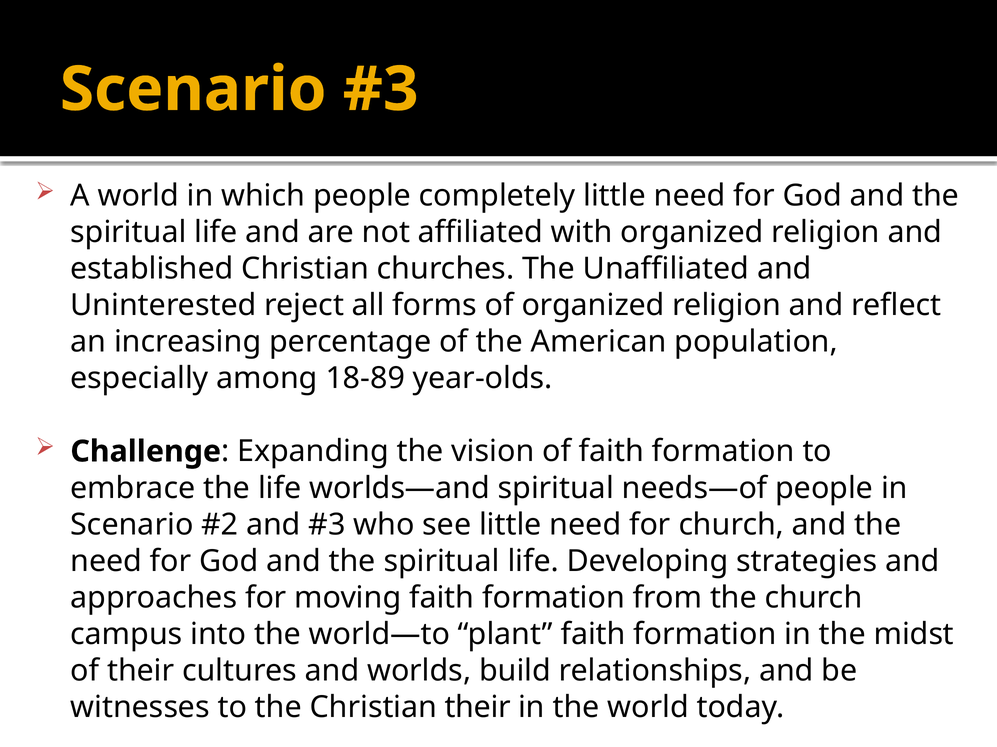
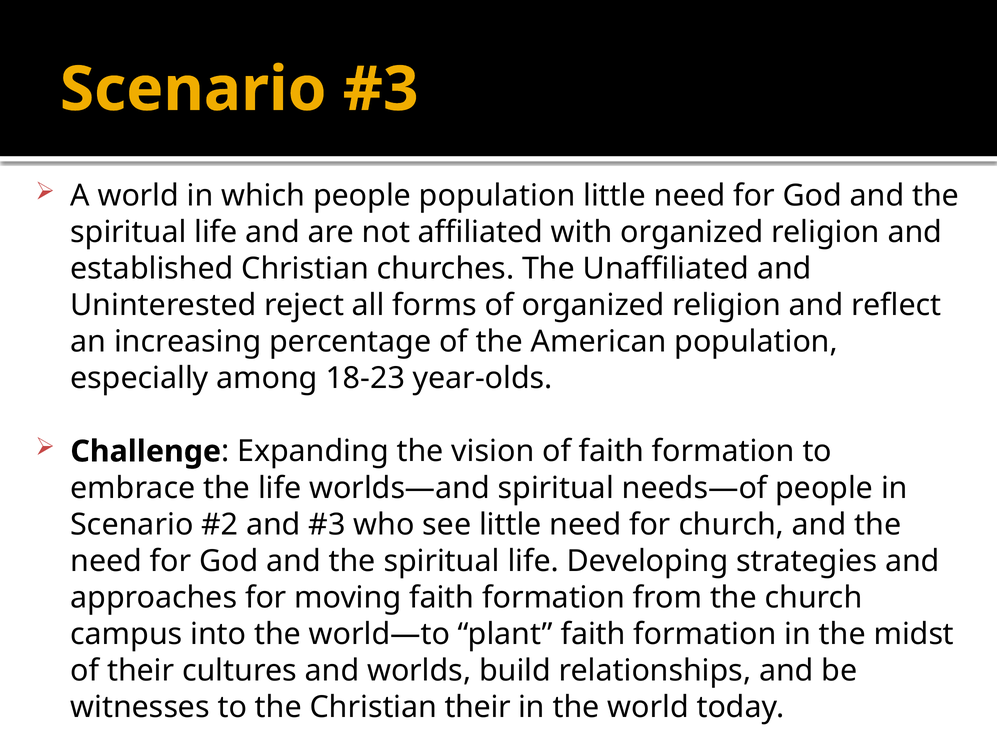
people completely: completely -> population (497, 196)
18-89: 18-89 -> 18-23 (365, 379)
